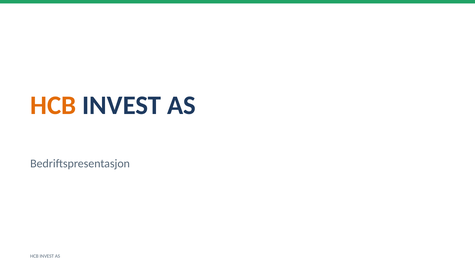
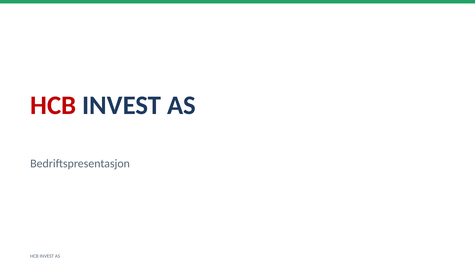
HCB colour: orange -> red (53, 105)
